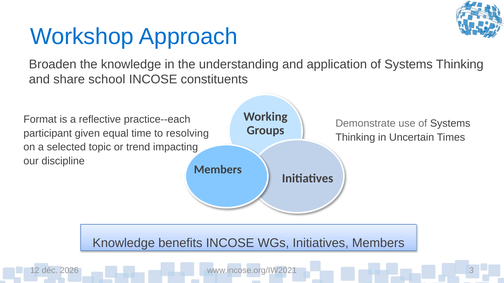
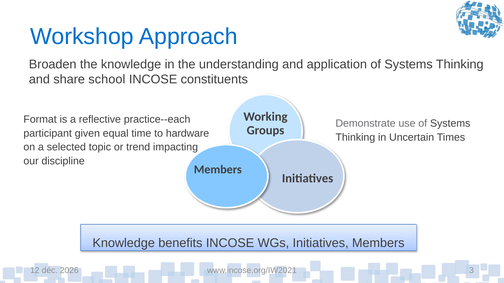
resolving: resolving -> hardware (188, 133)
